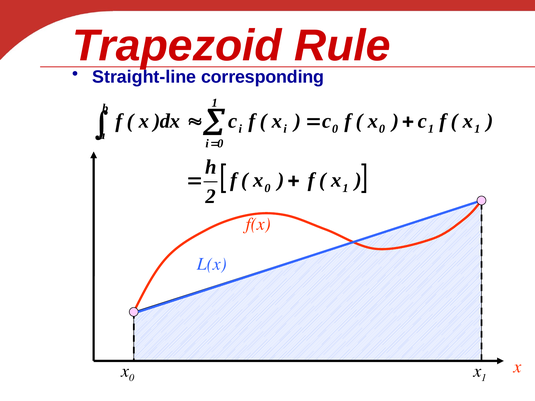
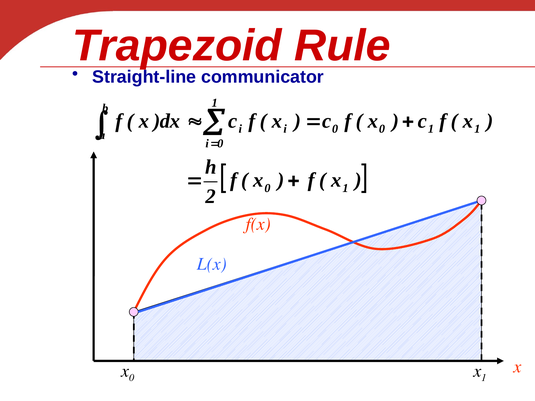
corresponding: corresponding -> communicator (263, 77)
